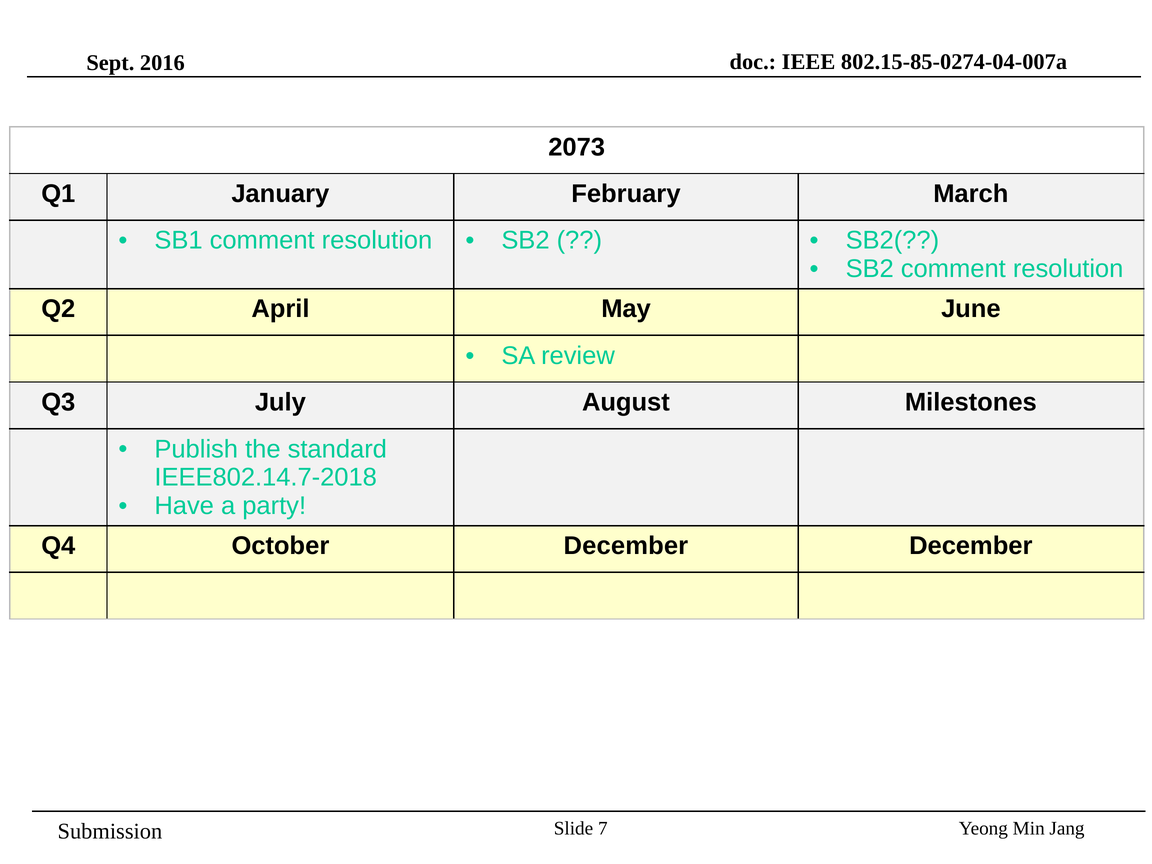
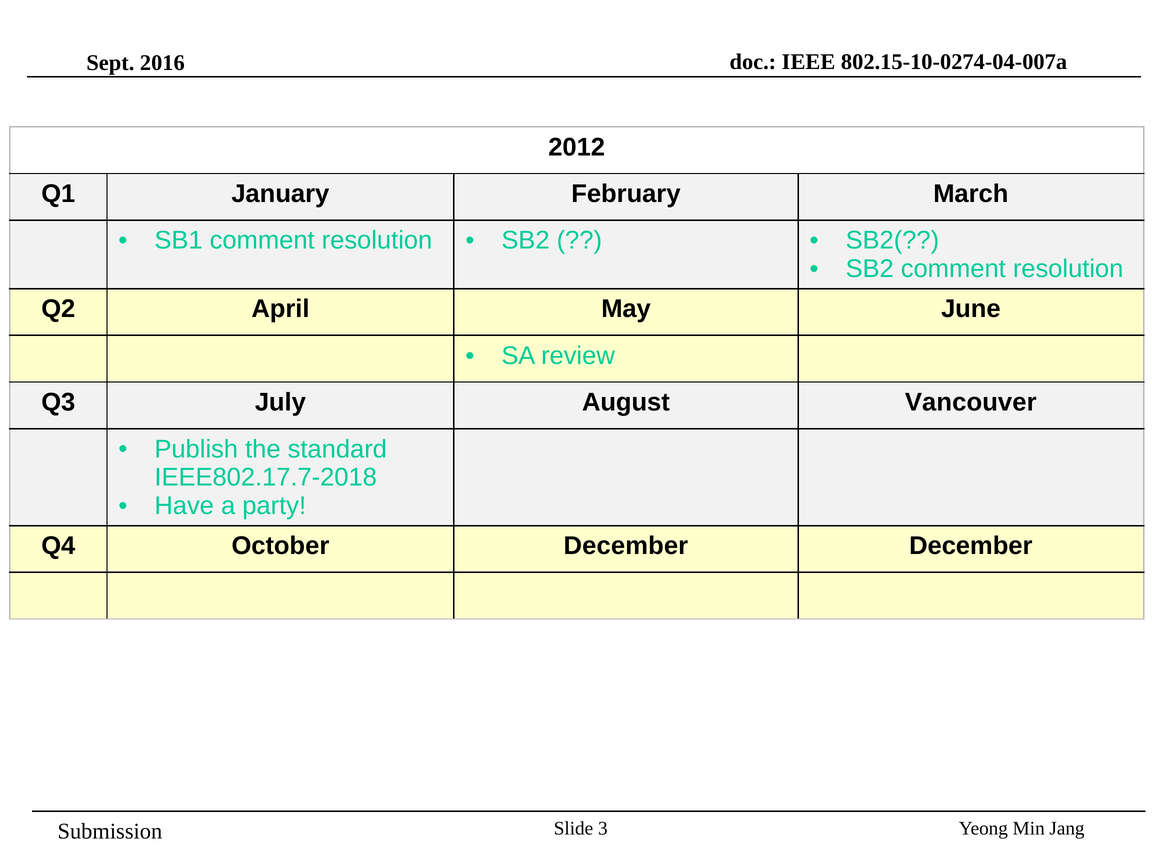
802.15-85-0274-04-007a: 802.15-85-0274-04-007a -> 802.15-10-0274-04-007a (954, 62)
2073: 2073 -> 2012 (577, 147)
Milestones: Milestones -> Vancouver (971, 402)
IEEE802.14.7-2018: IEEE802.14.7-2018 -> IEEE802.17.7-2018 (266, 478)
7: 7 -> 3 (603, 829)
